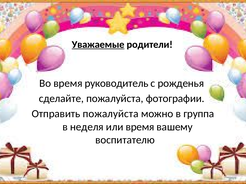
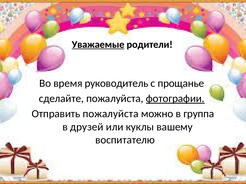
рожденья: рожденья -> прощанье (181, 83)
фотографии underline: none -> present (175, 99)
неделя: неделя -> друзей (87, 127)
или время: время -> куклы (140, 127)
